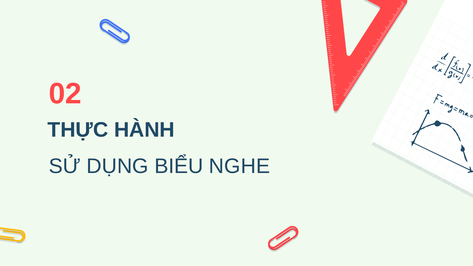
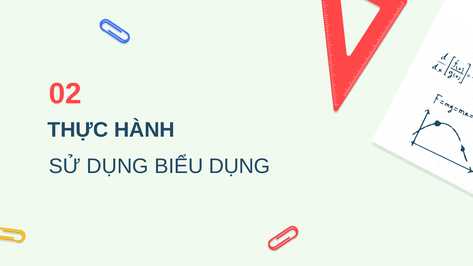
BIỂU NGHE: NGHE -> DỤNG (240, 166)
